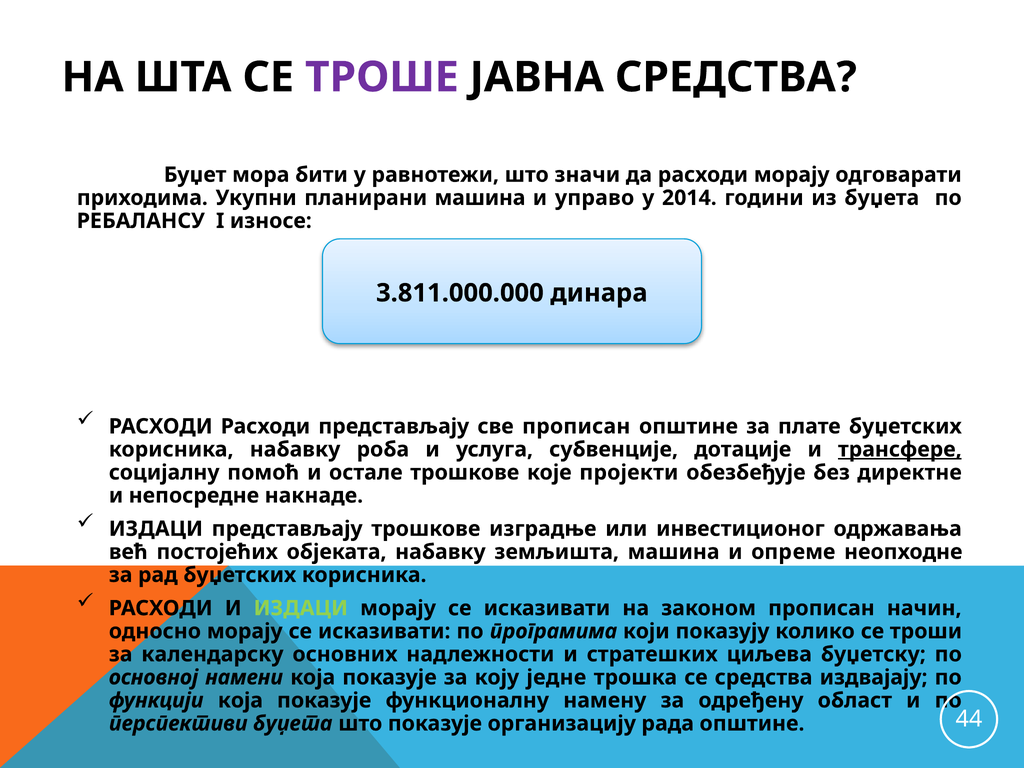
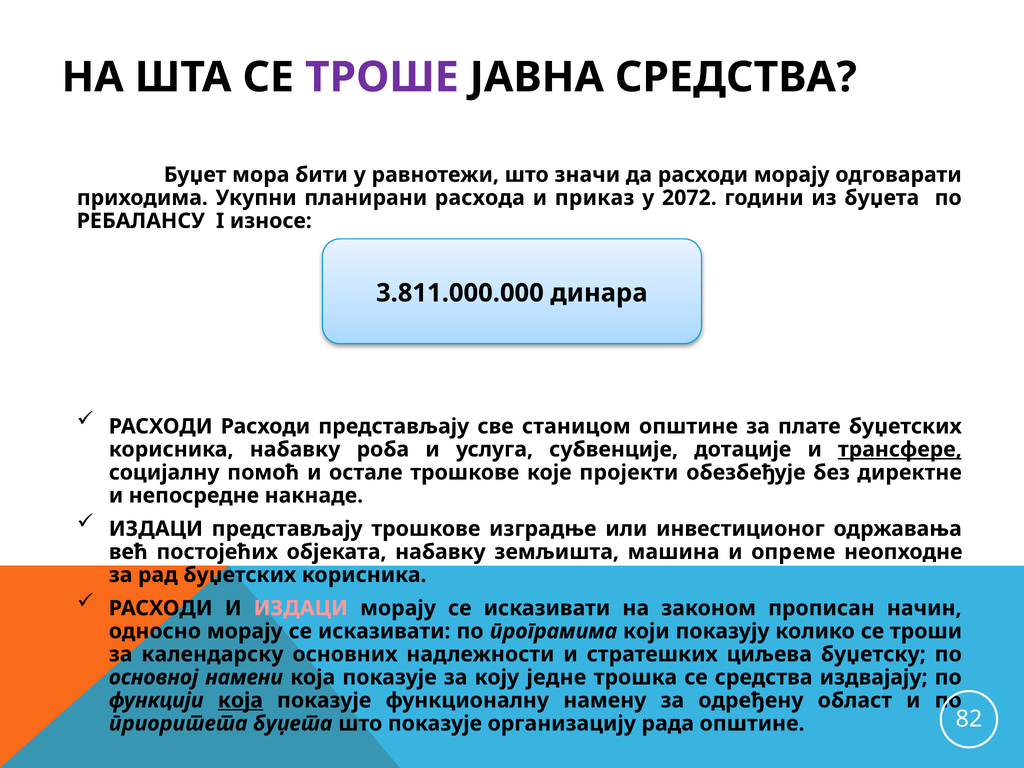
планирани машина: машина -> расхода (480, 198)
управо: управо -> приказ (595, 198)
2014: 2014 -> 2072 (689, 198)
све прописан: прописан -> станицом (576, 426)
ИЗДАЦИ colour: light green -> pink (301, 608)
која underline: none -> present (240, 700)
перспективи: перспективи -> приоритета (178, 724)
44: 44 -> 82 (969, 719)
